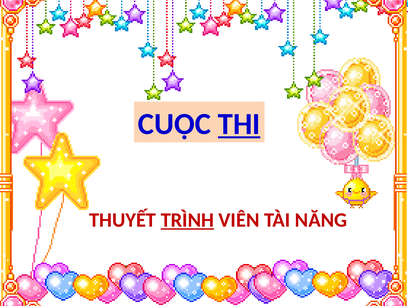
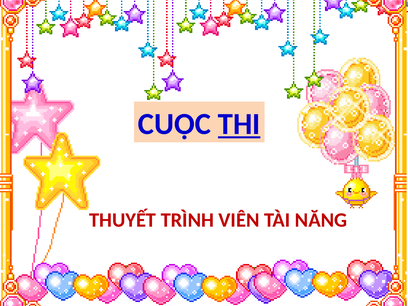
TRÌNH underline: present -> none (187, 220)
